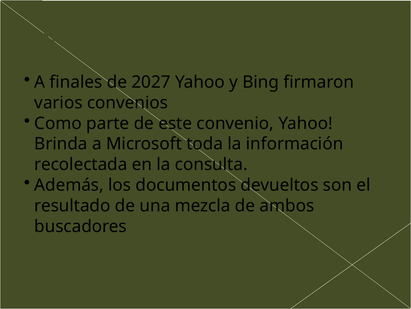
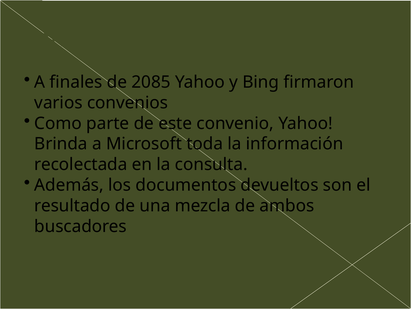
2027: 2027 -> 2085 (151, 82)
